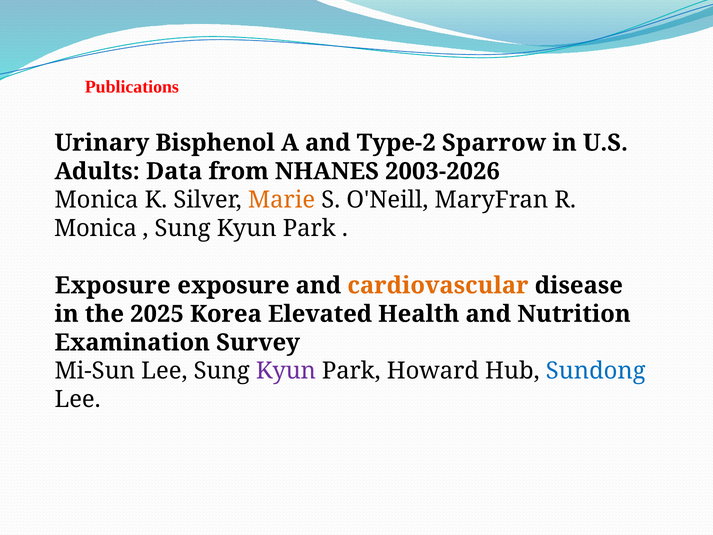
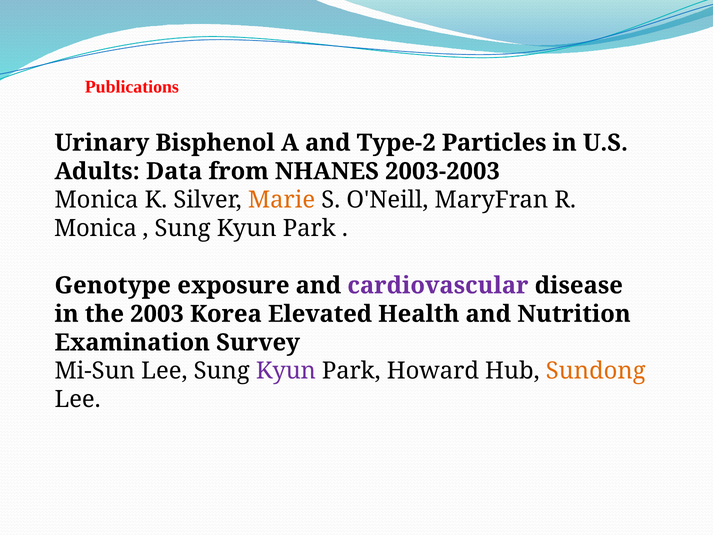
Sparrow: Sparrow -> Particles (494, 143)
2003-2026: 2003-2026 -> 2003-2003 (442, 171)
Exposure: Exposure -> Genotype (113, 285)
cardiovascular colour: orange -> purple (438, 285)
2025: 2025 -> 2003 (157, 314)
Sundong colour: blue -> orange (596, 371)
